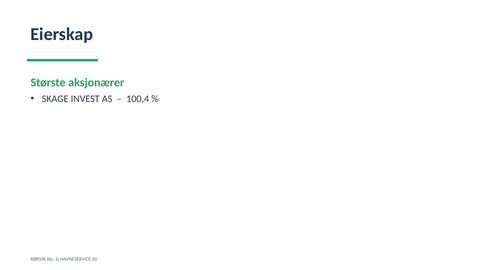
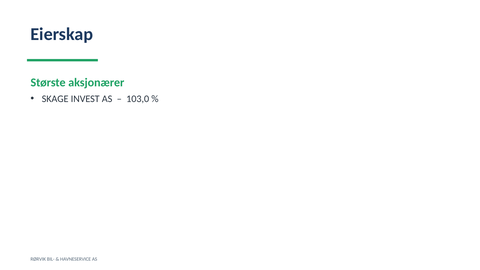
100,4: 100,4 -> 103,0 (138, 99)
